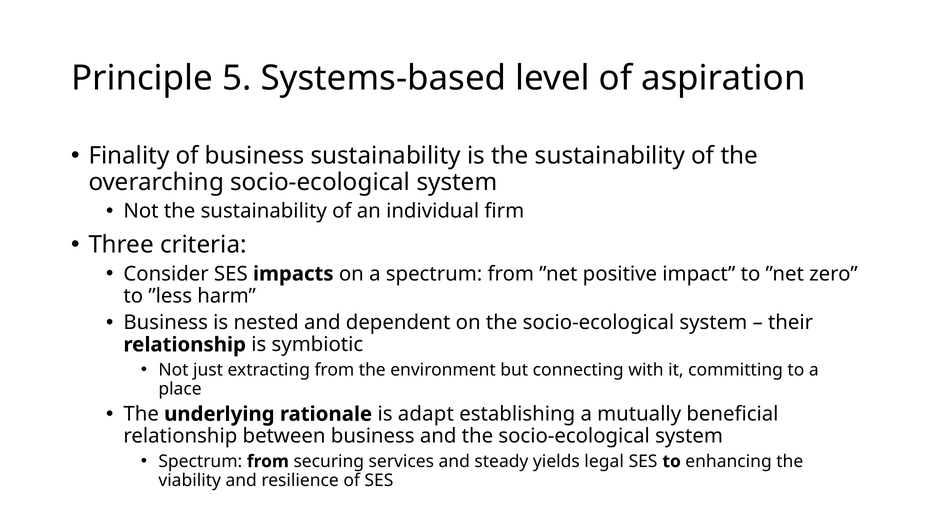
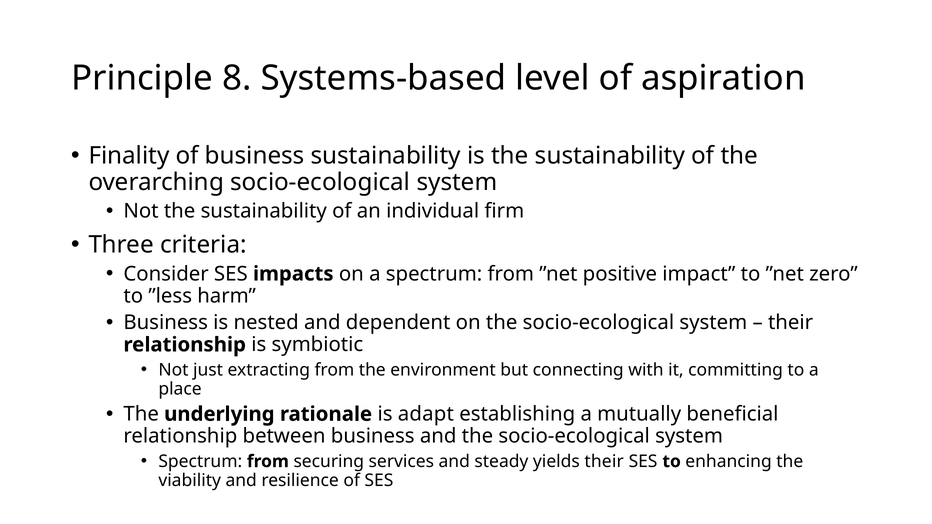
5: 5 -> 8 (237, 78)
yields legal: legal -> their (604, 462)
